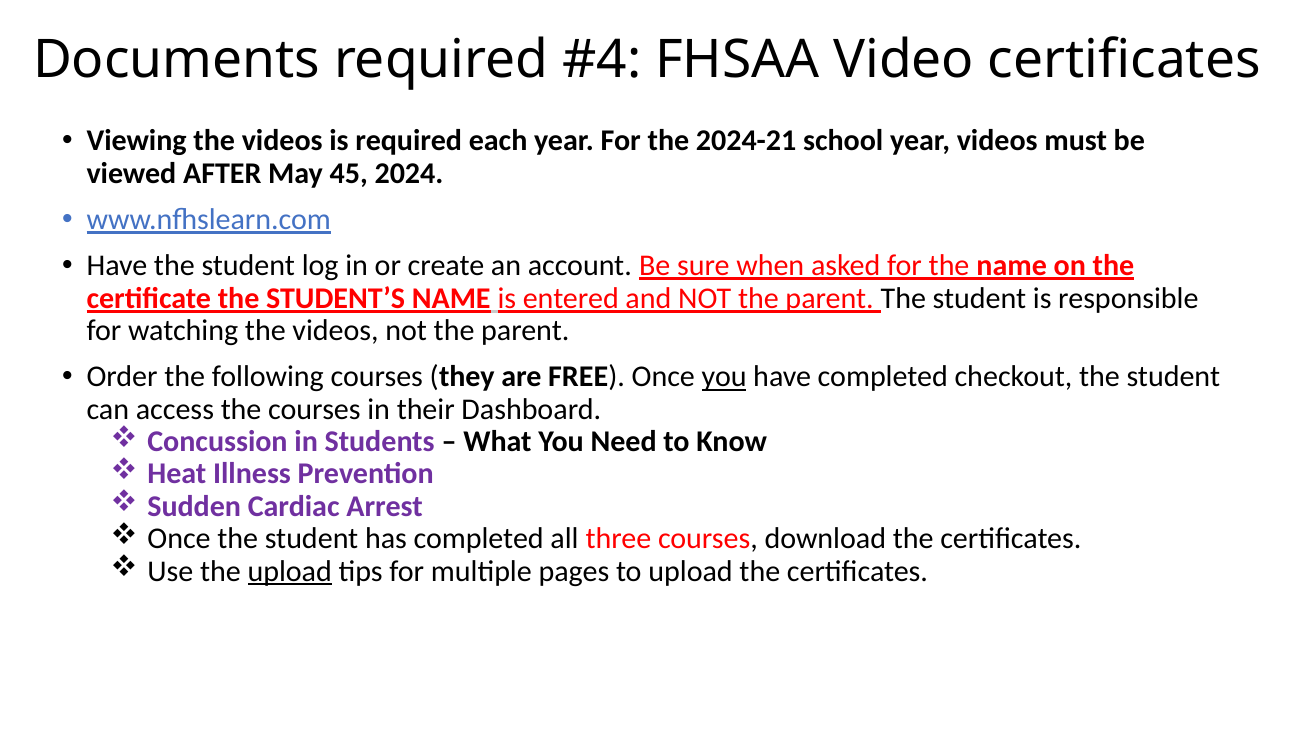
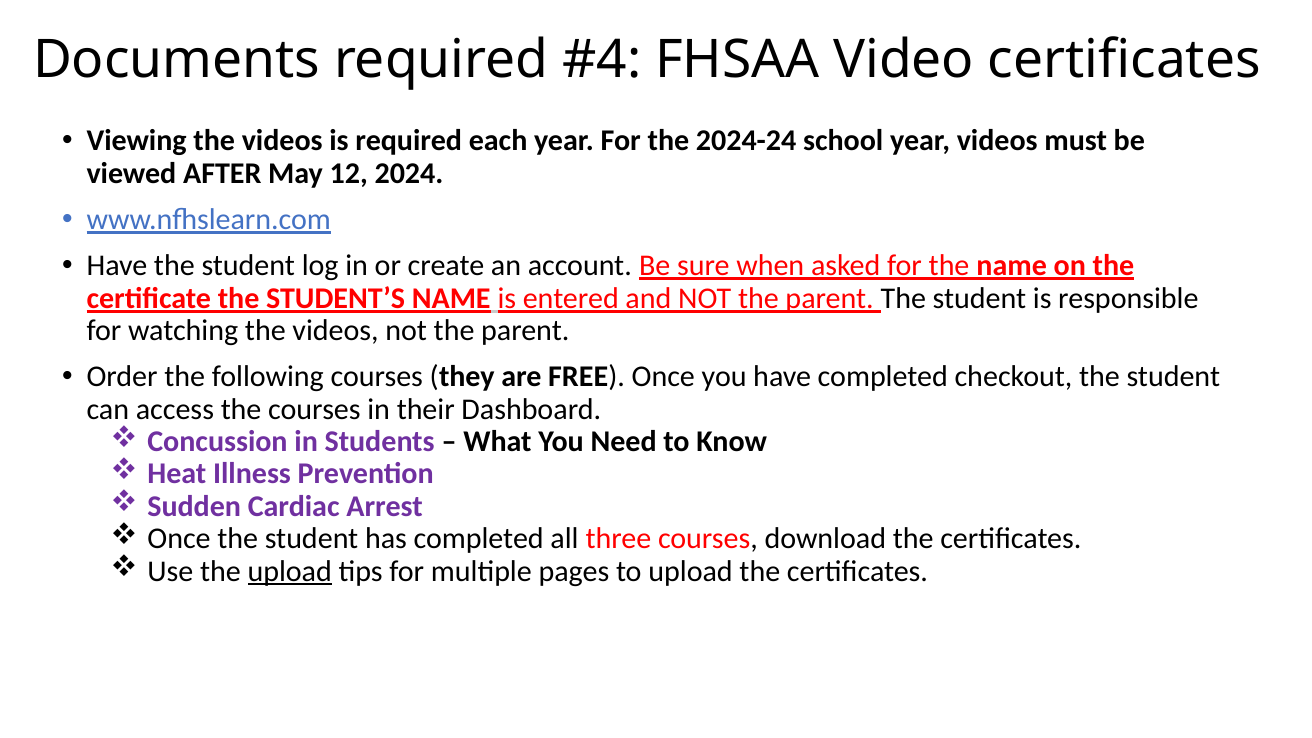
2024-21: 2024-21 -> 2024-24 (746, 141)
45: 45 -> 12 (349, 173)
you underline: present -> none (724, 377)
